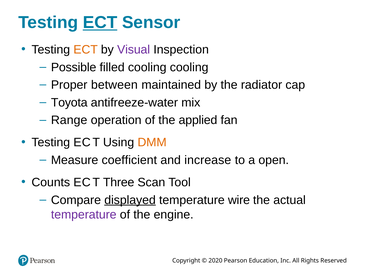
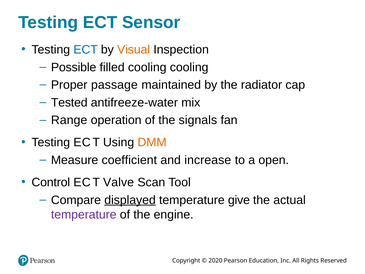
ECT underline: present -> none (100, 22)
ECT colour: orange -> blue (86, 50)
Visual colour: purple -> orange (134, 50)
between: between -> passage (114, 85)
Toyota: Toyota -> Tested (69, 102)
applied: applied -> signals (198, 120)
Counts: Counts -> Control (51, 182)
Three: Three -> Valve (119, 182)
wire: wire -> give (239, 200)
